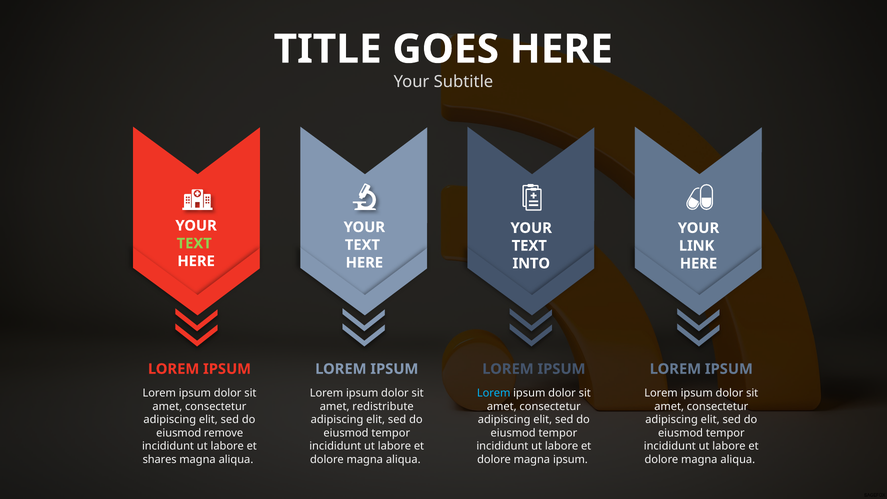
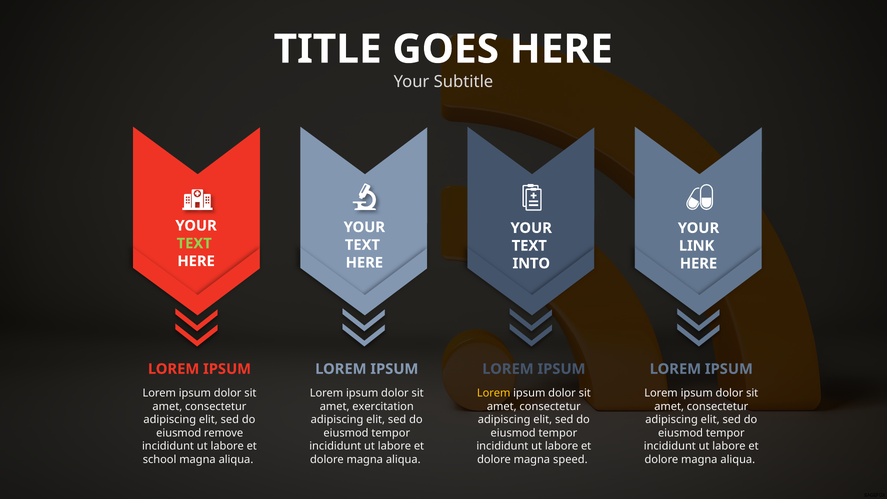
Lorem colour: light blue -> yellow (494, 393)
redistribute: redistribute -> exercitation (383, 406)
shares: shares -> school (160, 460)
magna ipsum: ipsum -> speed (570, 460)
